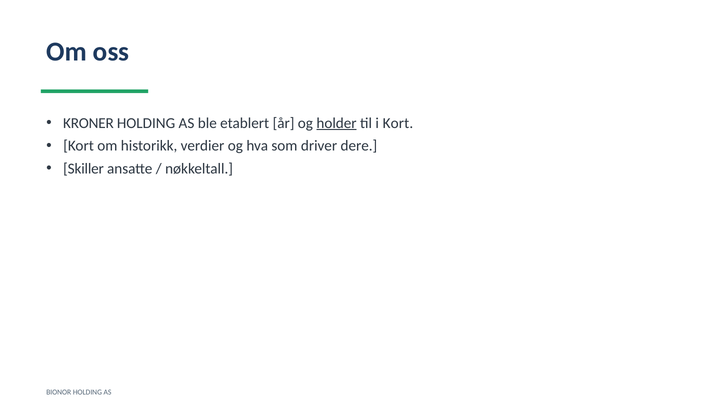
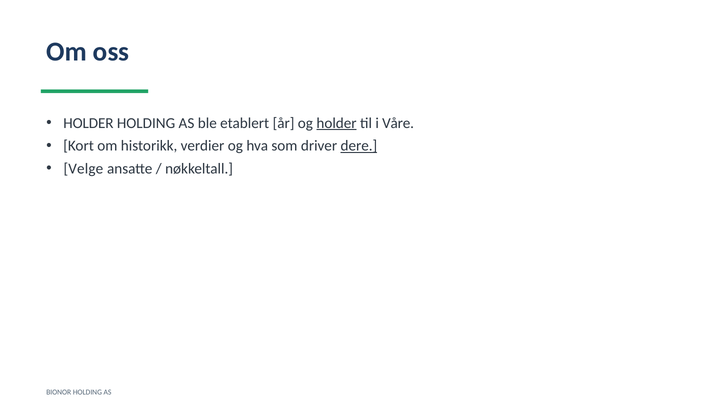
KRONER: KRONER -> HOLDER (88, 123)
i Kort: Kort -> Våre (398, 123)
dere underline: none -> present (359, 146)
Skiller: Skiller -> Velge (83, 169)
